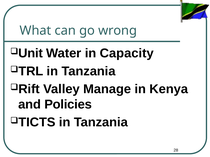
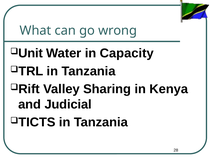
Manage: Manage -> Sharing (107, 89)
Policies: Policies -> Judicial (68, 105)
